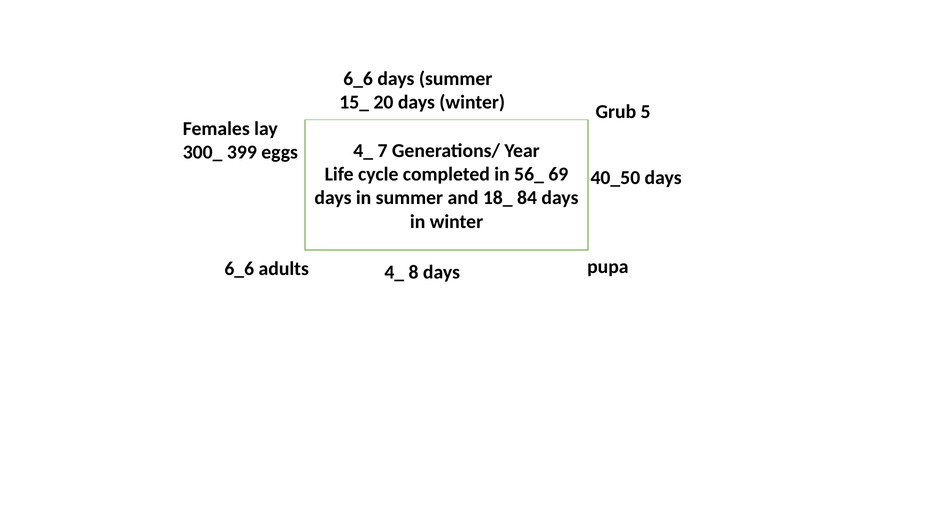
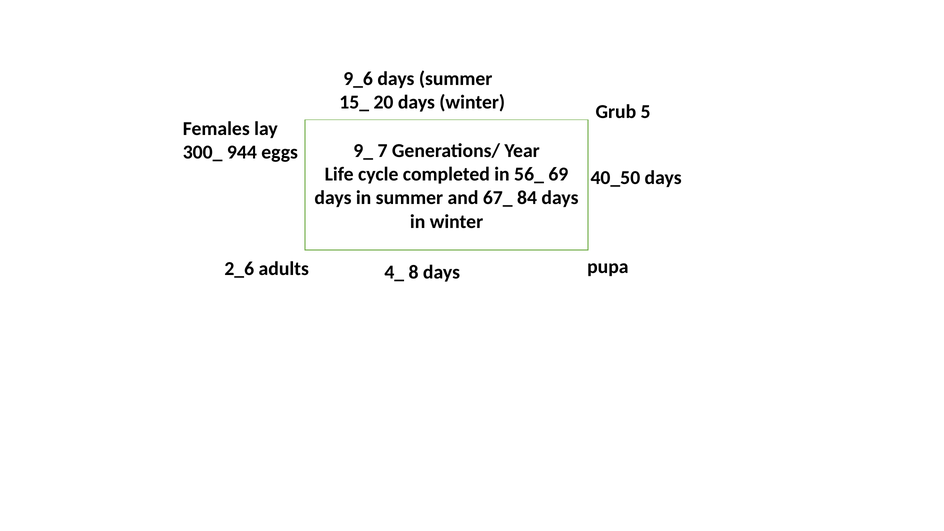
6_6: 6_6 -> 9_6 (358, 79)
4_: 4_ -> 9_ (363, 151)
399: 399 -> 944 (242, 152)
18_: 18_ -> 67_ (498, 198)
6_6: 6_6 -> 2_6 (239, 269)
